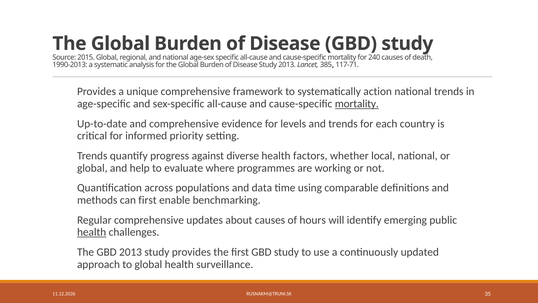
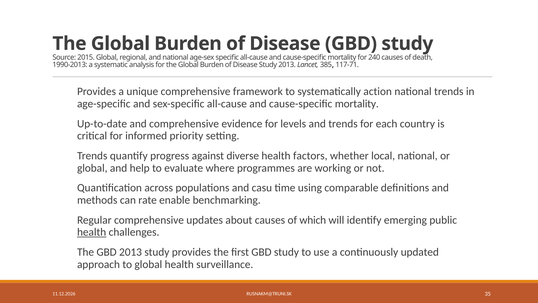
mortality underline: present -> none (357, 104)
data: data -> casu (262, 188)
can first: first -> rate (148, 200)
hours: hours -> which (313, 220)
